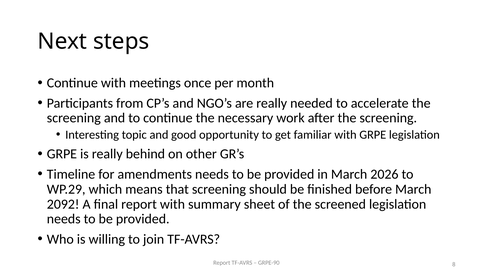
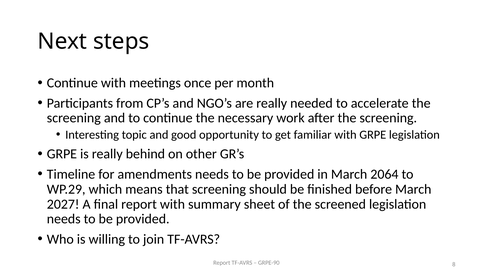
2026: 2026 -> 2064 (384, 174)
2092: 2092 -> 2027 (63, 204)
